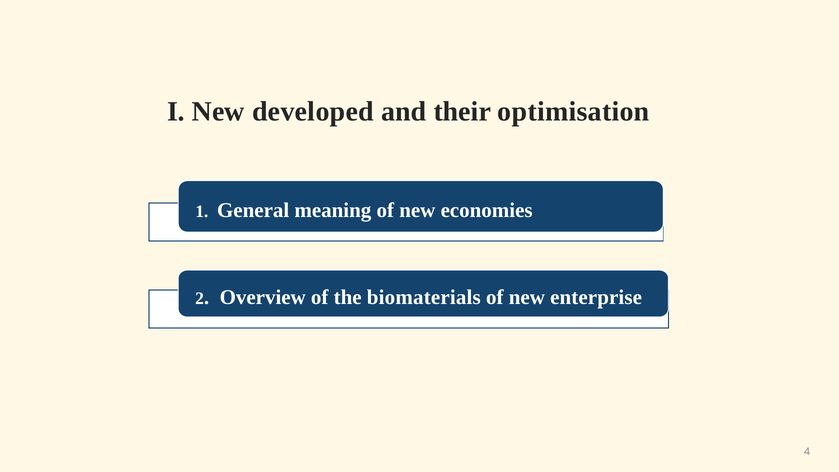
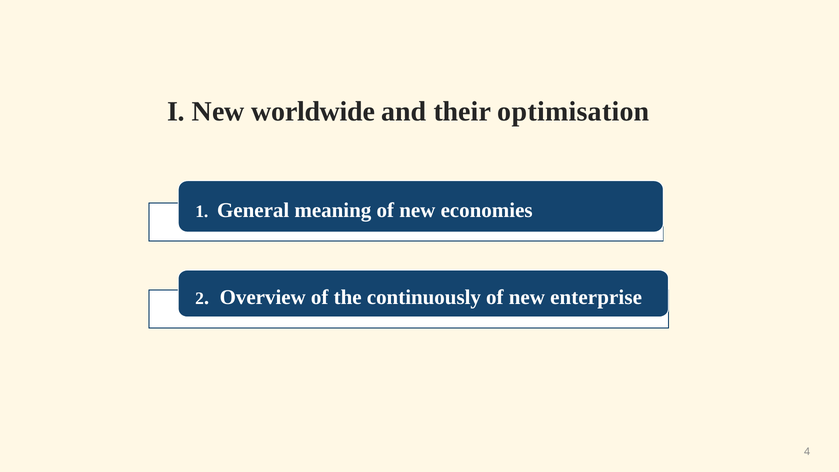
developed: developed -> worldwide (313, 111)
biomaterials: biomaterials -> continuously (424, 297)
